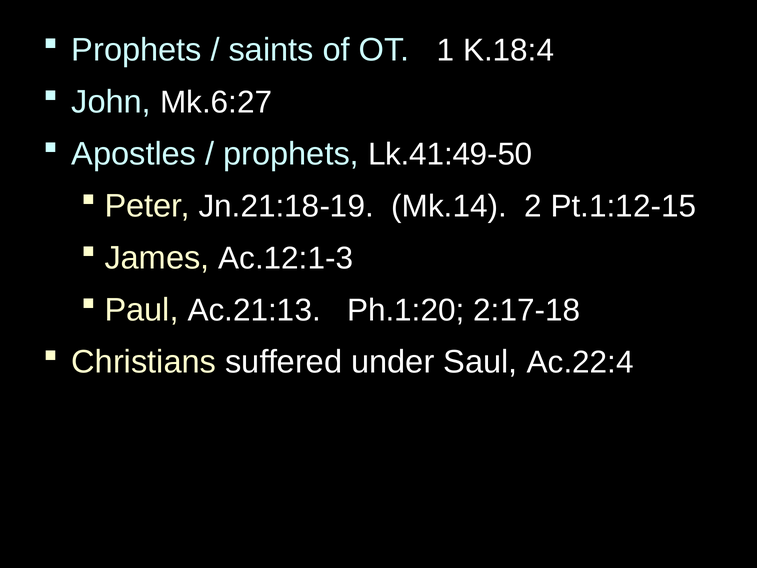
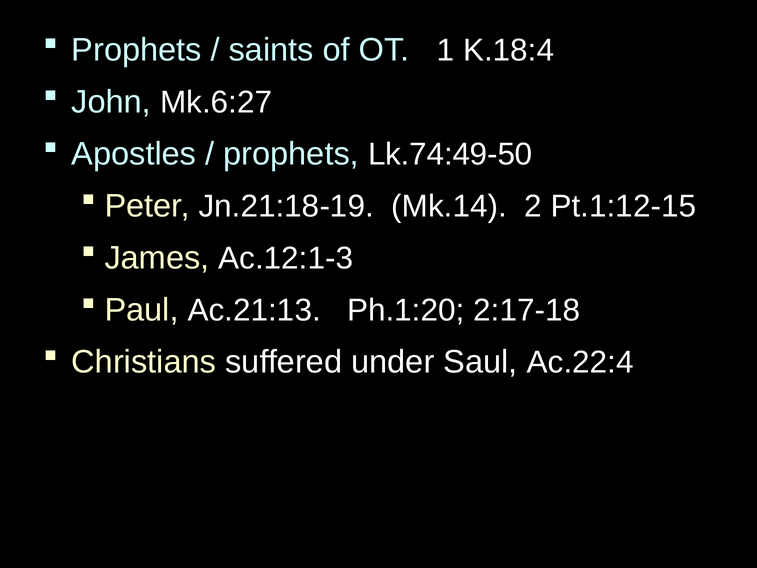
Lk.41:49-50: Lk.41:49-50 -> Lk.74:49-50 (450, 154)
